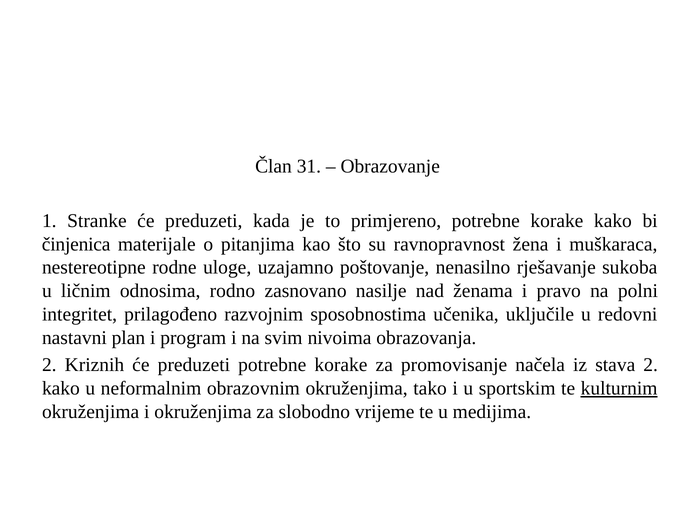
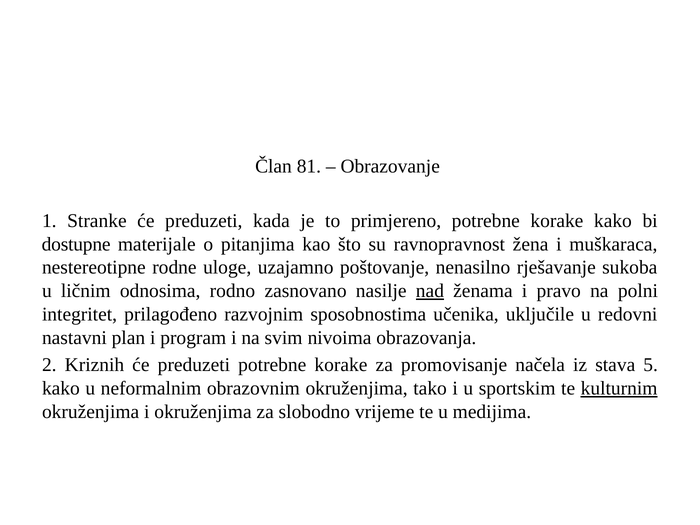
31: 31 -> 81 (309, 166)
činjenica: činjenica -> dostupne (76, 244)
nad underline: none -> present (430, 291)
stava 2: 2 -> 5 (651, 365)
